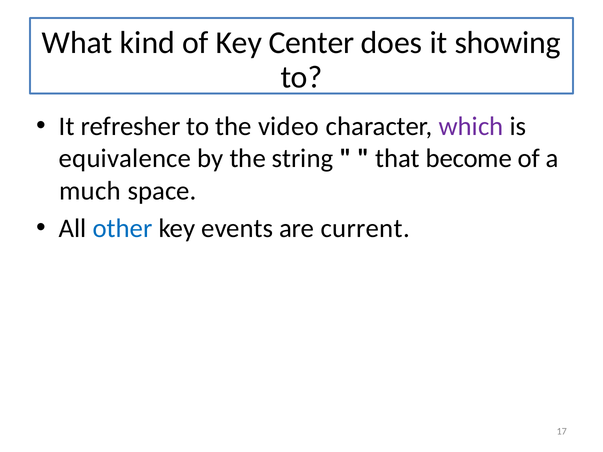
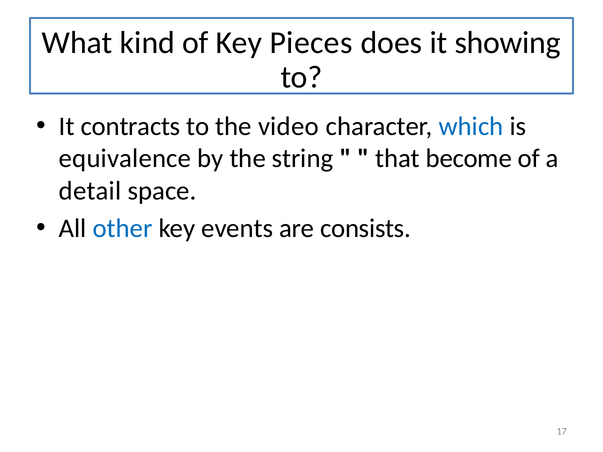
Center: Center -> Pieces (311, 43)
refresher: refresher -> contracts (130, 126)
which colour: purple -> blue (471, 126)
much: much -> detail (90, 191)
current: current -> consists (366, 228)
